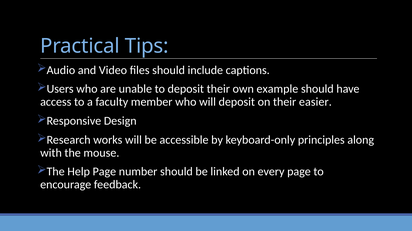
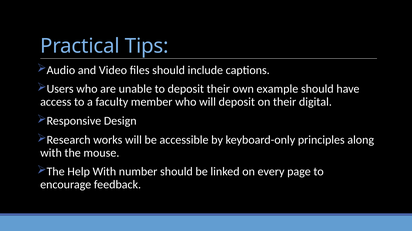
easier: easier -> digital (315, 102)
Help Page: Page -> With (104, 172)
